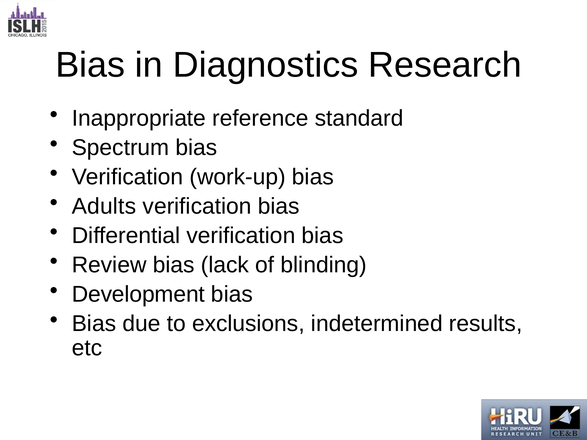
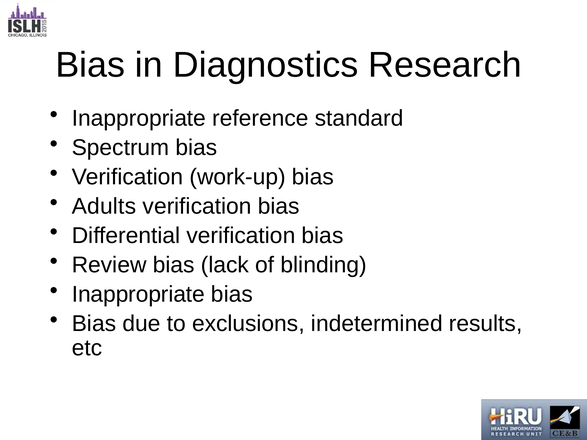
Development: Development -> Inappropriate (138, 294)
